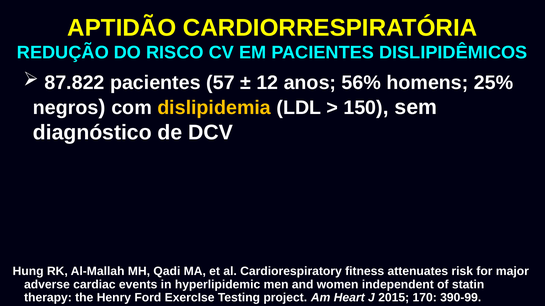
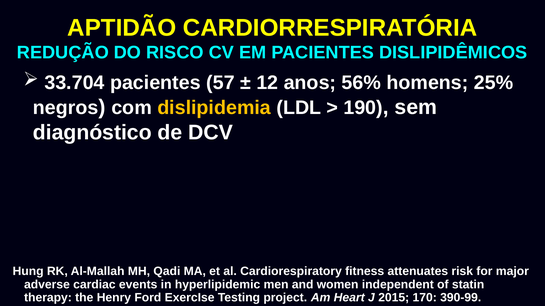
87.822: 87.822 -> 33.704 (74, 83)
150: 150 -> 190 (363, 108)
